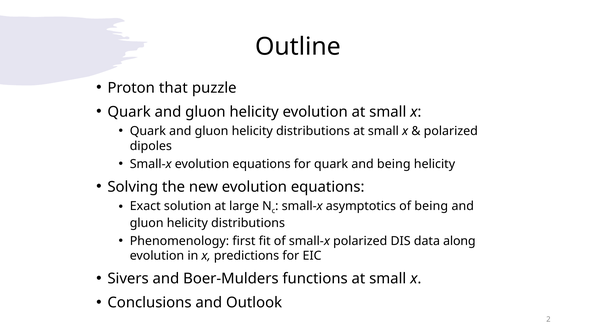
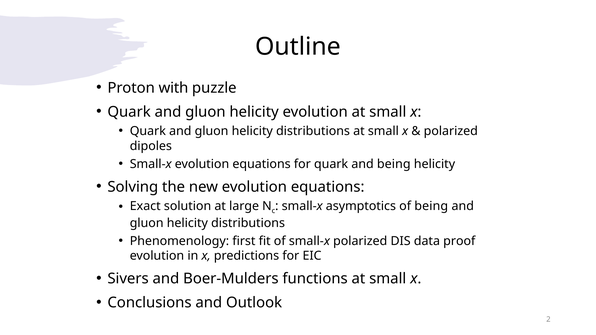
that: that -> with (173, 88)
along: along -> proof (459, 241)
